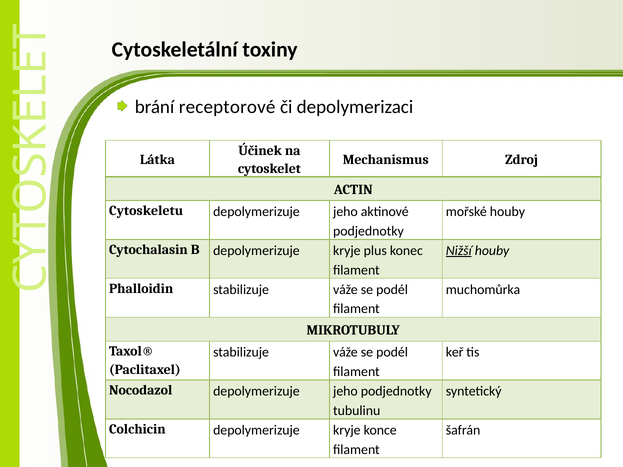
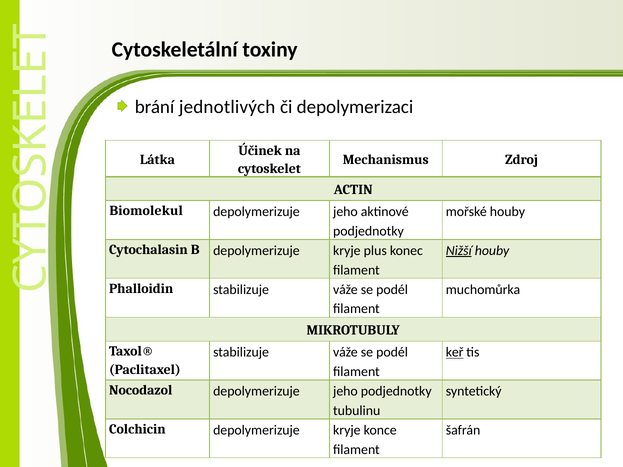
receptorové: receptorové -> jednotlivých (227, 107)
Cytoskeletu: Cytoskeletu -> Biomolekul (146, 211)
keř underline: none -> present (455, 352)
